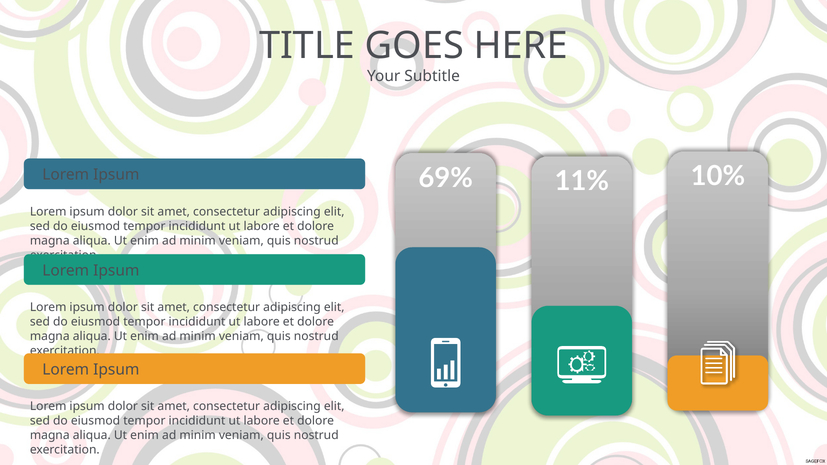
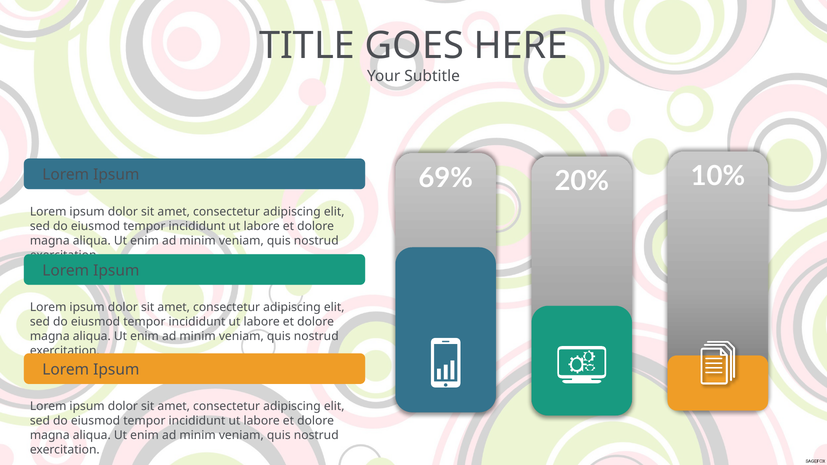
11%: 11% -> 20% (582, 181)
